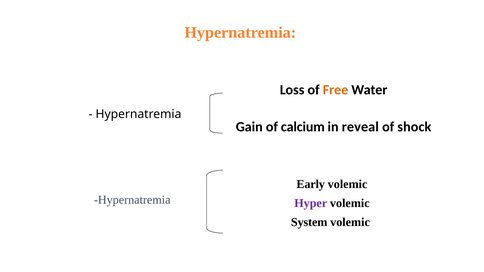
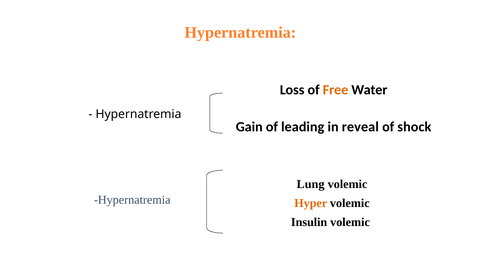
calcium: calcium -> leading (303, 127)
Early: Early -> Lung (311, 184)
Hyper colour: purple -> orange (311, 203)
System: System -> Insulin (309, 222)
